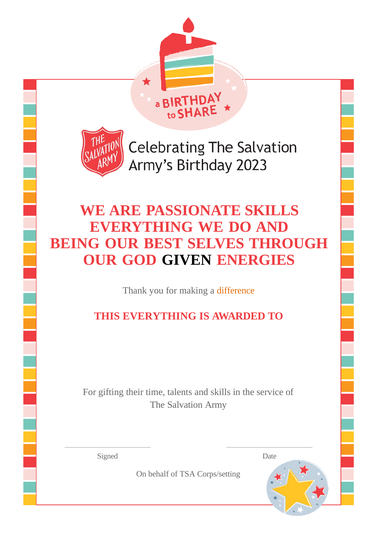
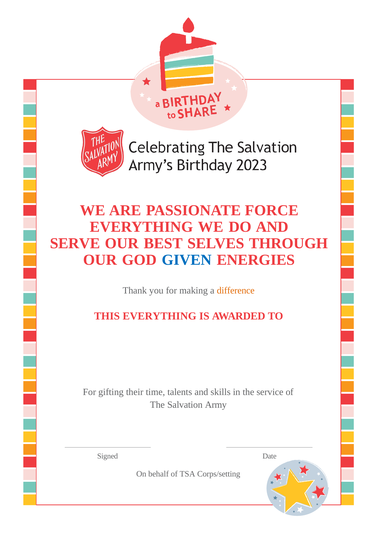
PASSIONATE SKILLS: SKILLS -> FORCE (272, 210)
BEING: BEING -> SERVE (75, 243)
GIVEN colour: black -> blue (187, 260)
